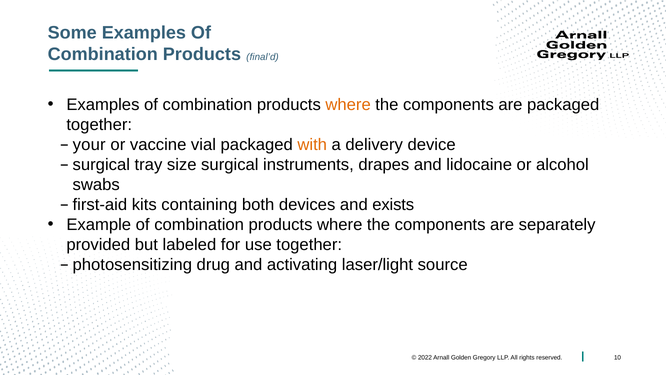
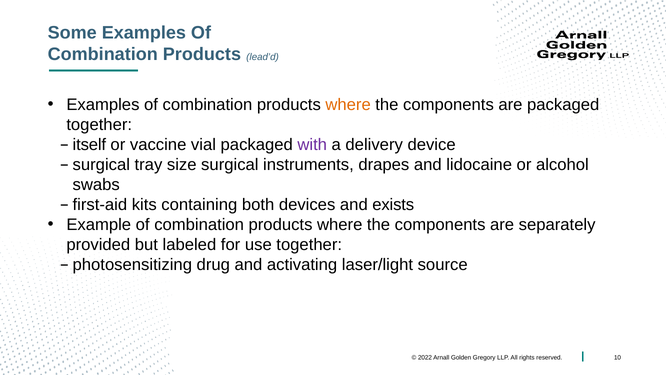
final’d: final’d -> lead’d (263, 57)
your: your -> itself (89, 144)
with colour: orange -> purple (312, 144)
